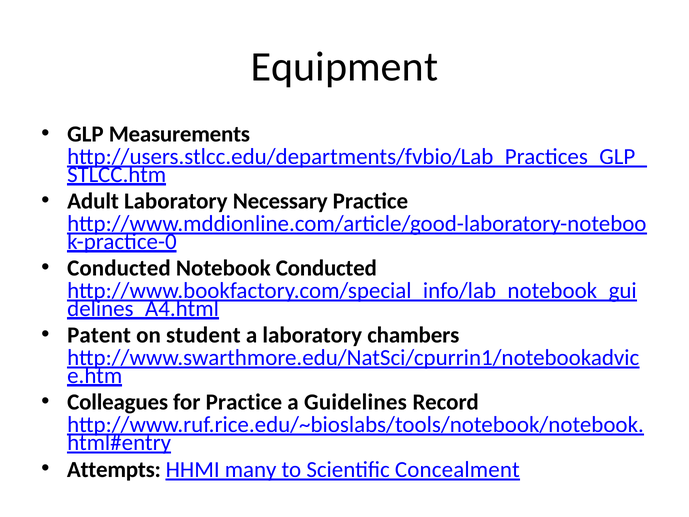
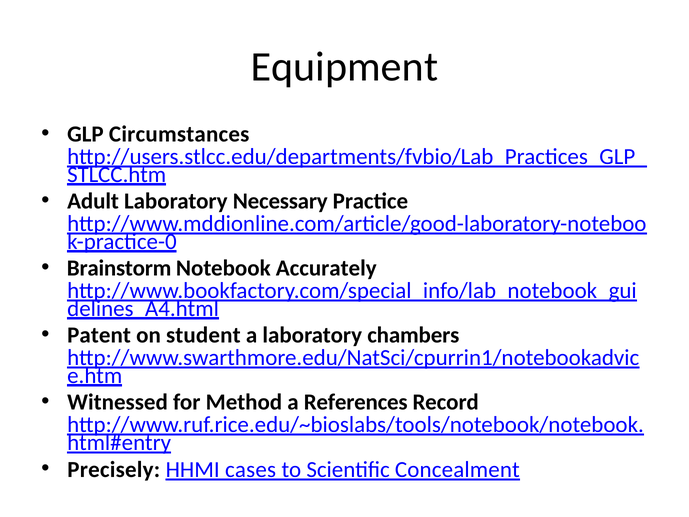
Measurements: Measurements -> Circumstances (179, 134)
Conducted: Conducted -> Brainstorm (119, 268)
Notebook Conducted: Conducted -> Accurately (326, 268)
Colleagues: Colleagues -> Witnessed (118, 402)
for Practice: Practice -> Method (244, 402)
Guidelines: Guidelines -> References (356, 402)
Attempts: Attempts -> Precisely (114, 469)
many: many -> cases (251, 469)
